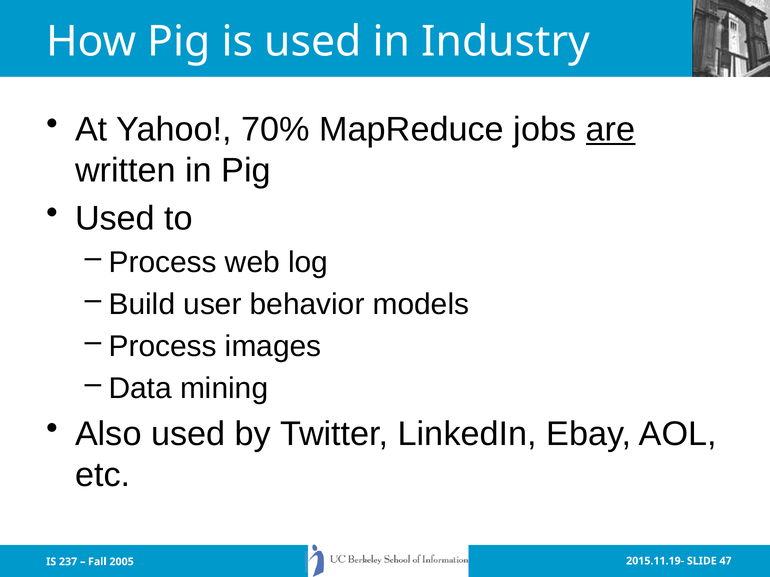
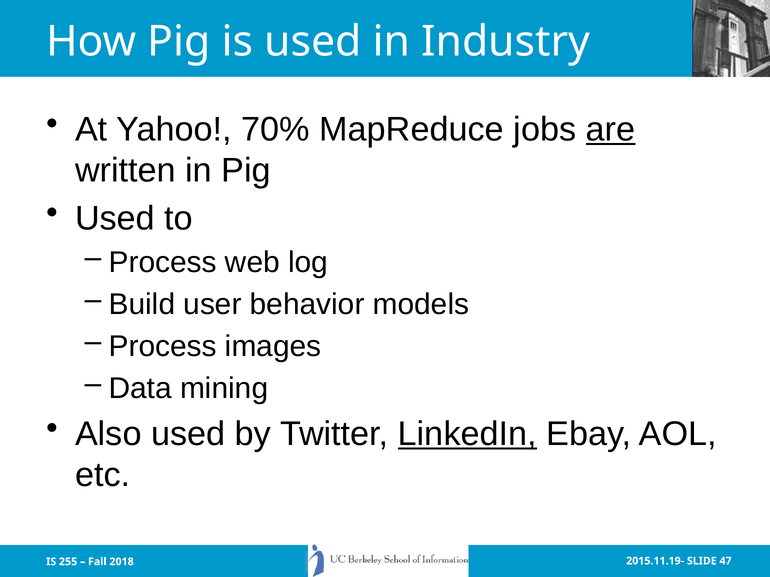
LinkedIn underline: none -> present (467, 434)
237: 237 -> 255 (68, 562)
2005: 2005 -> 2018 (122, 562)
